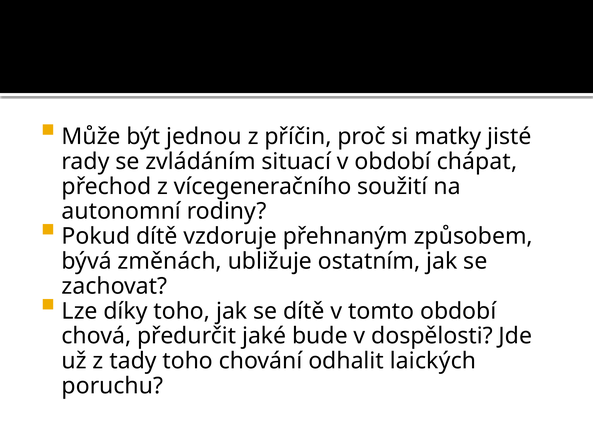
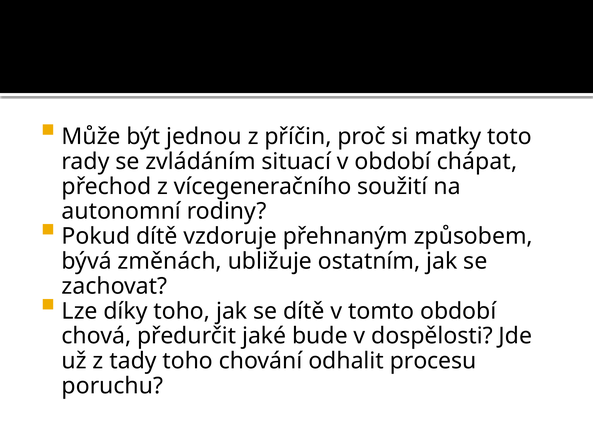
jisté: jisté -> toto (509, 137)
laických: laických -> procesu (433, 361)
